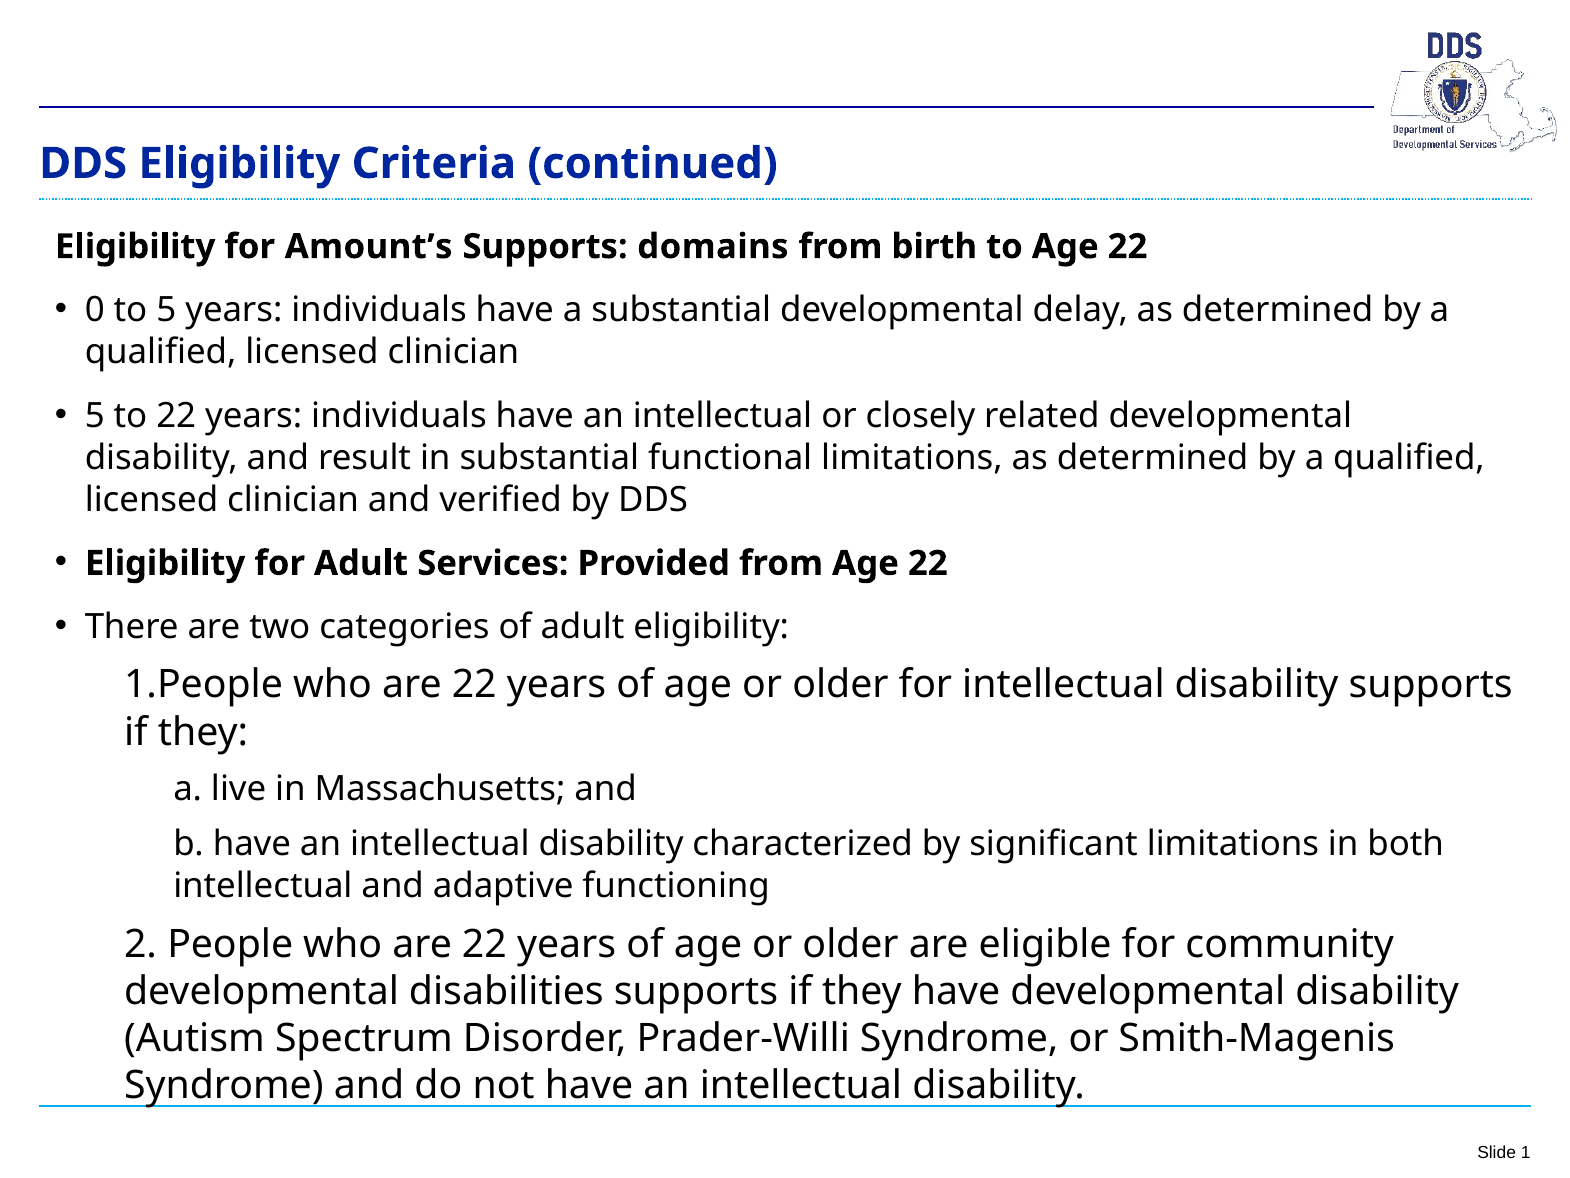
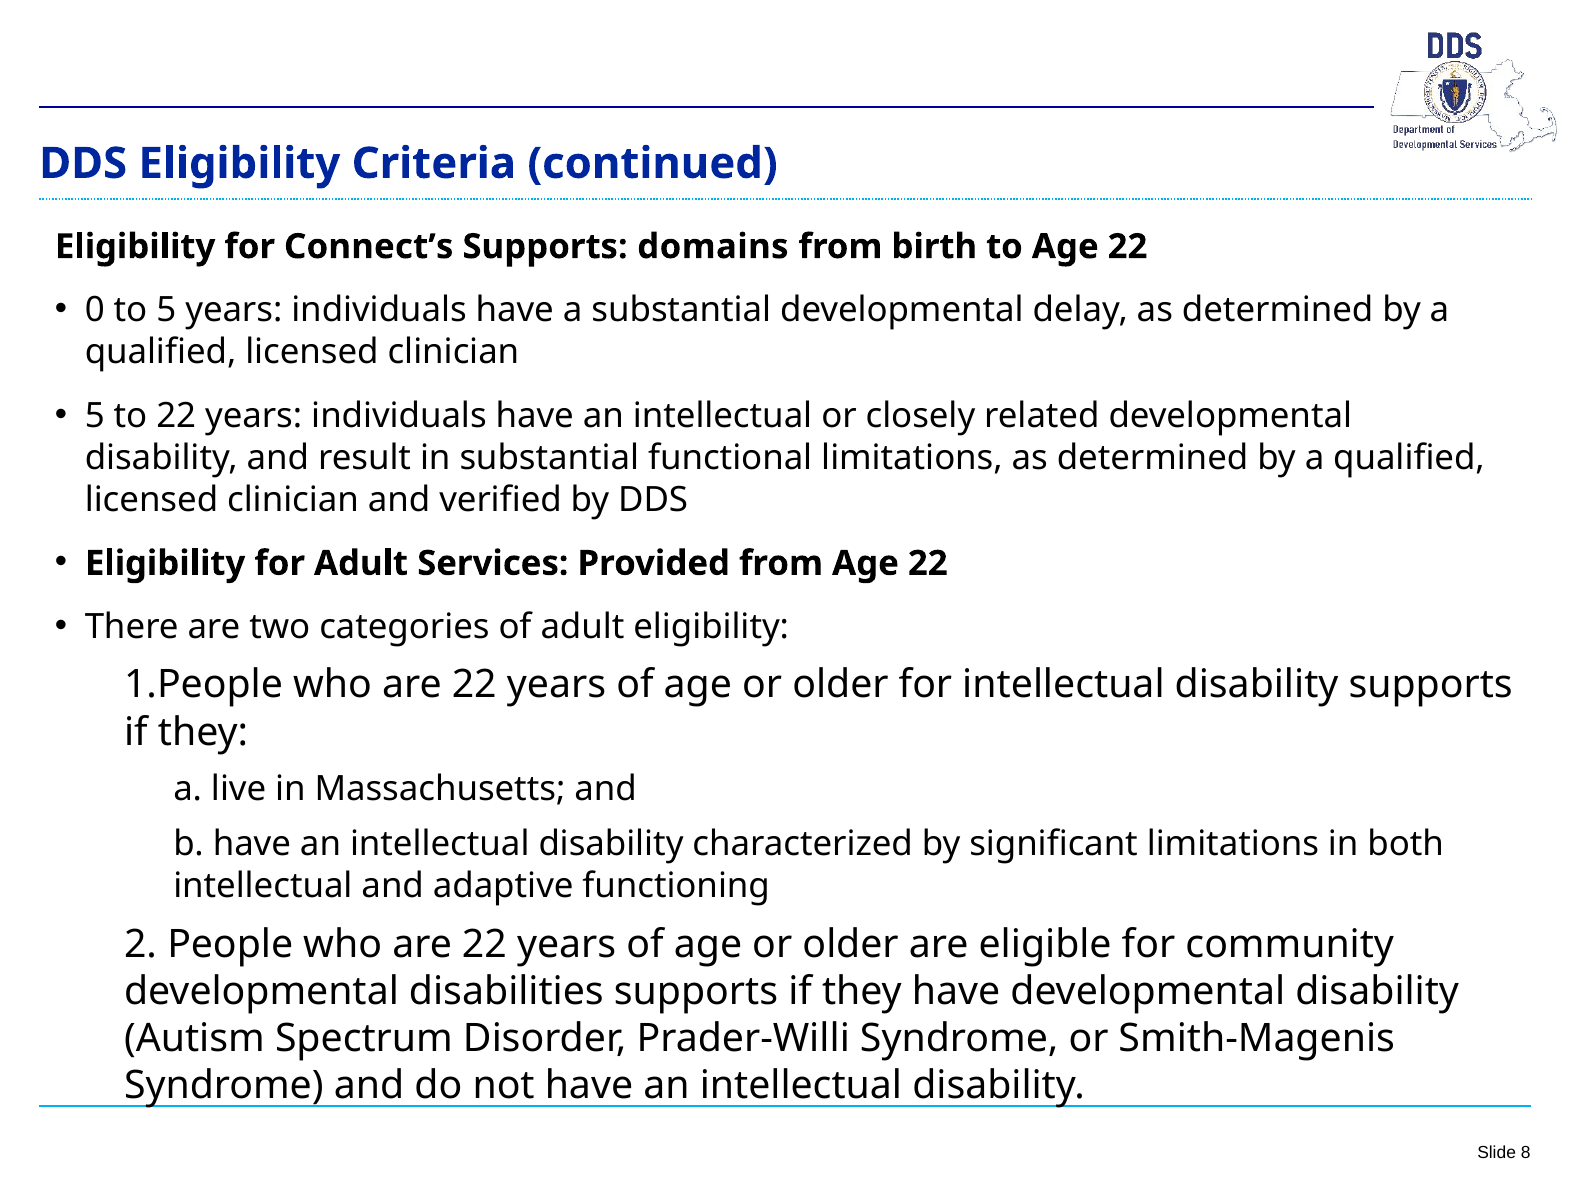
Amount’s: Amount’s -> Connect’s (369, 247)
1: 1 -> 8 (1526, 1152)
